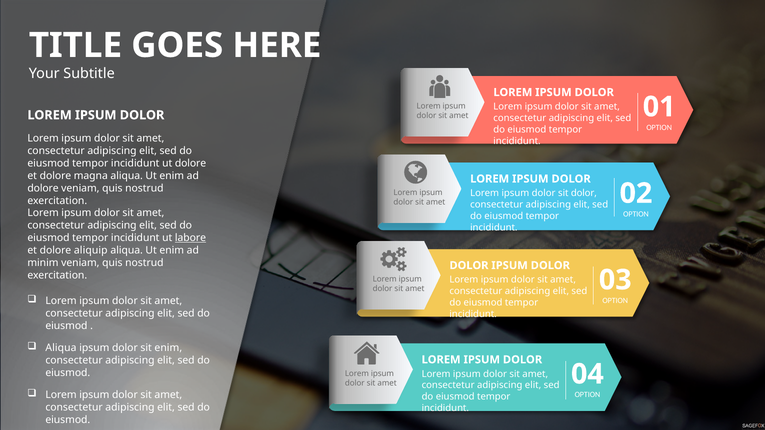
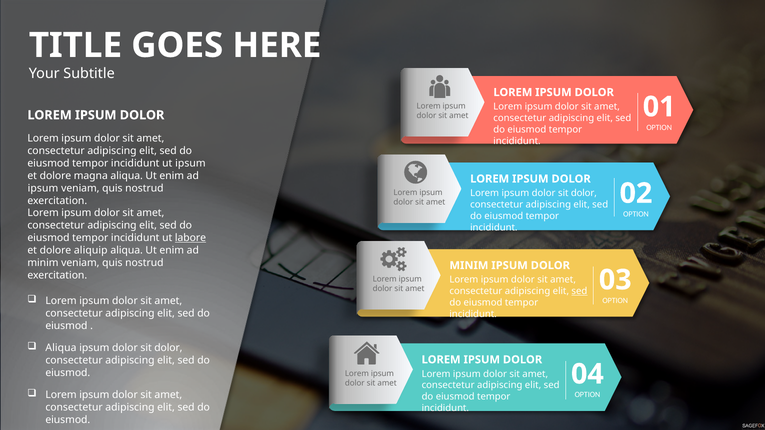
ut dolore: dolore -> ipsum (190, 163)
dolore: dolore -> ipsum (43, 188)
DOLOR: DOLOR -> MINIM (469, 266)
sed underline: none -> present (579, 291)
enim: enim -> dolor (168, 348)
